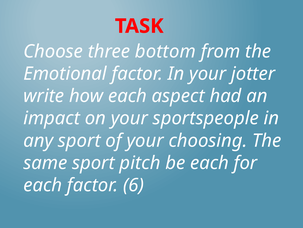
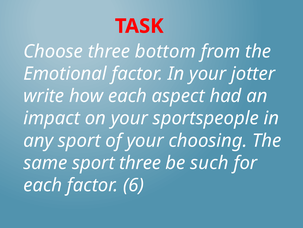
sport pitch: pitch -> three (140, 162)
be each: each -> such (209, 162)
